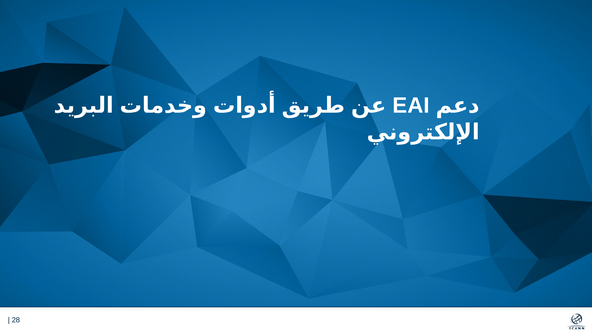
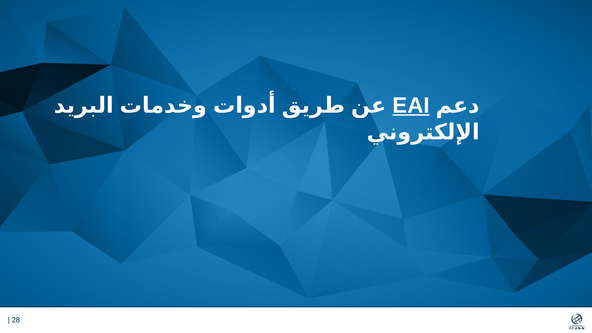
EAI underline: none -> present (411, 106)
